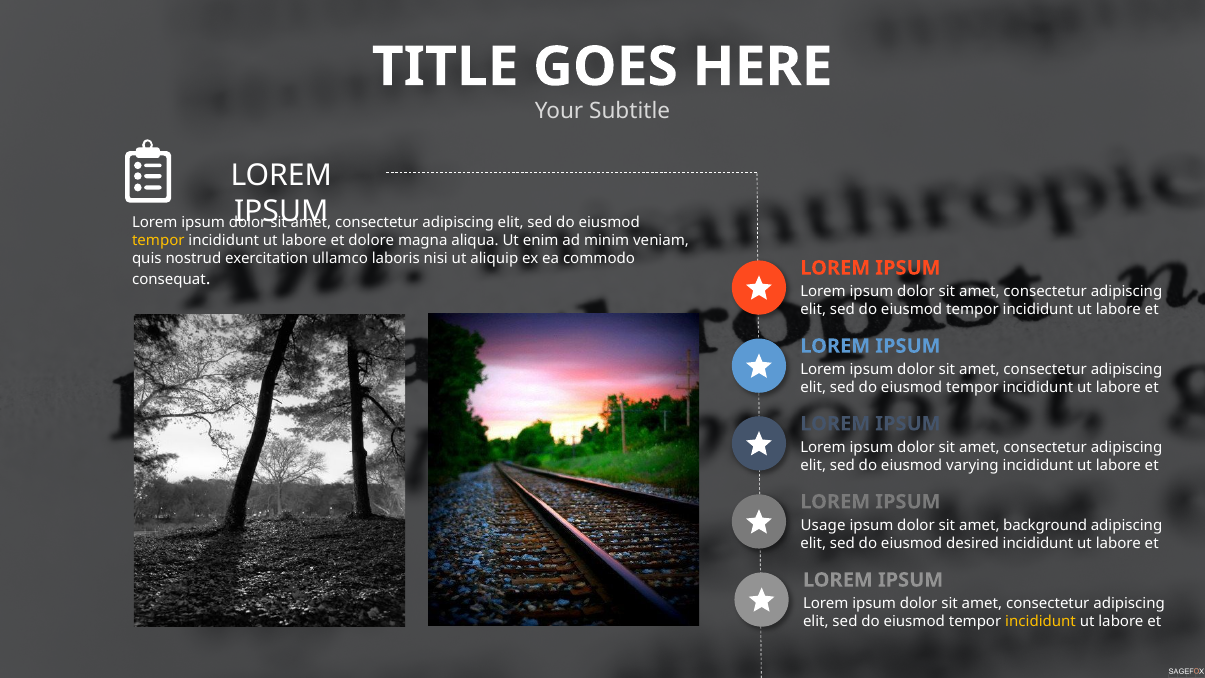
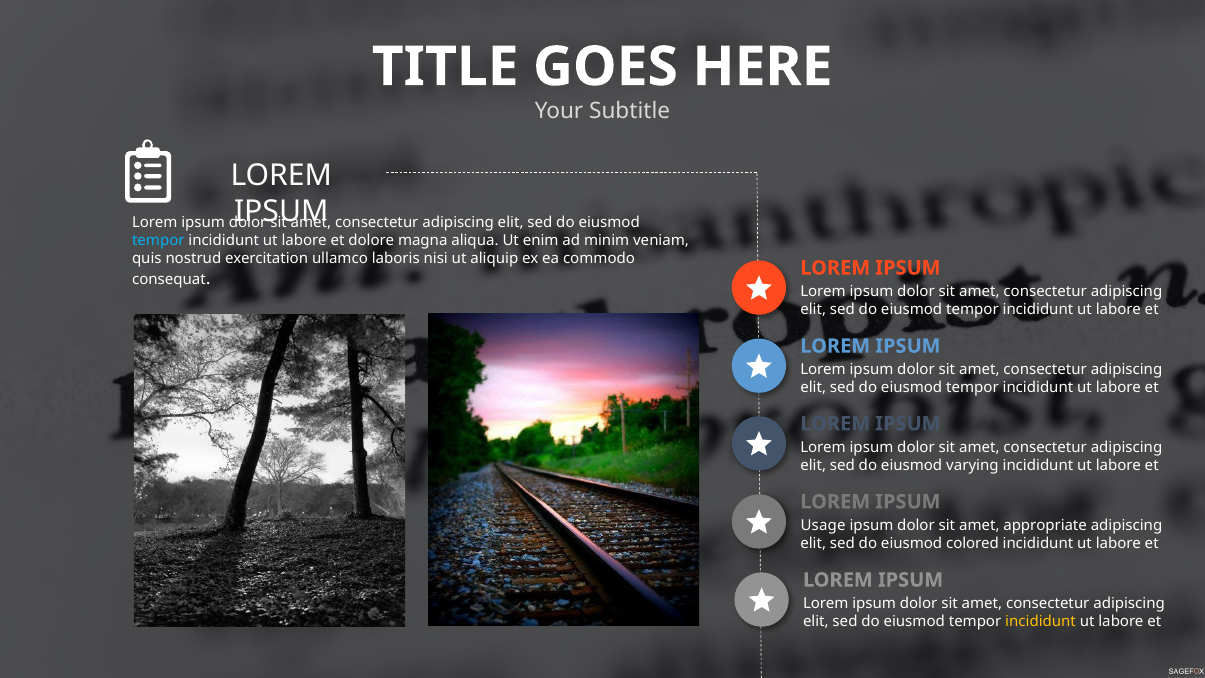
tempor colour: yellow -> light blue (158, 240)
background: background -> appropriate (1045, 525)
desired: desired -> colored (973, 544)
